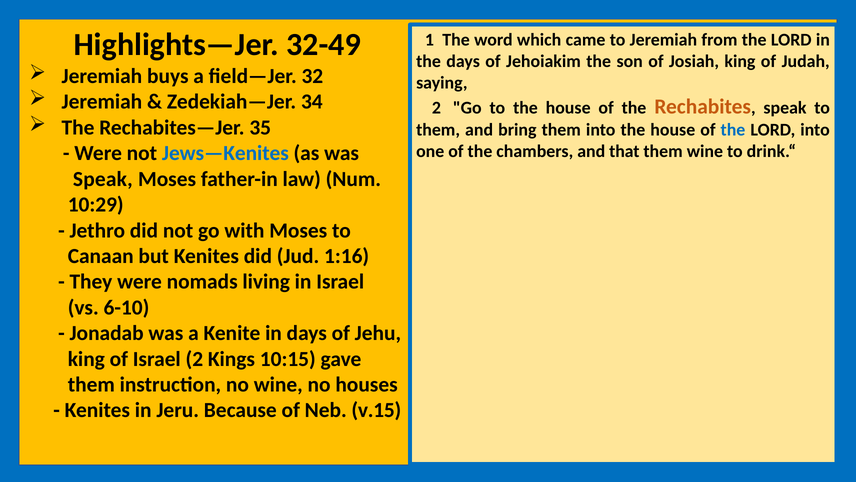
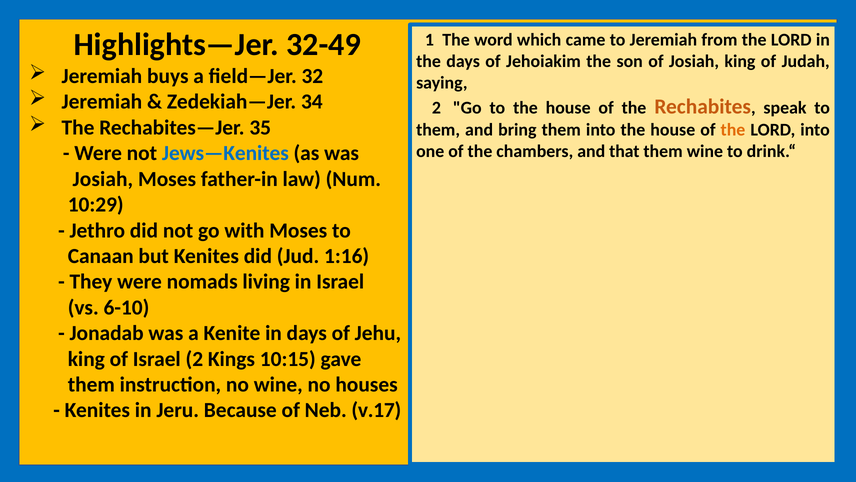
the colour: blue -> orange (733, 130)
Speak: Speak -> Josiah (103, 179)
v.15: v.15 -> v.17 (376, 410)
